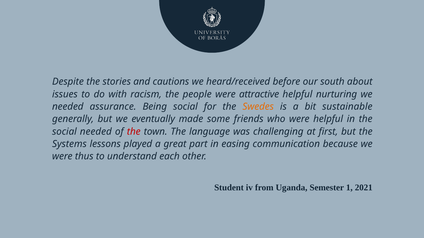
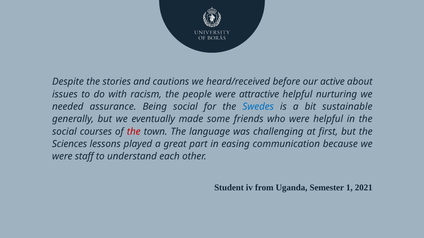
south: south -> active (332, 82)
Swedes colour: orange -> blue (258, 107)
social needed: needed -> courses (96, 132)
Systems: Systems -> Sciences (70, 144)
thus: thus -> staff (84, 157)
